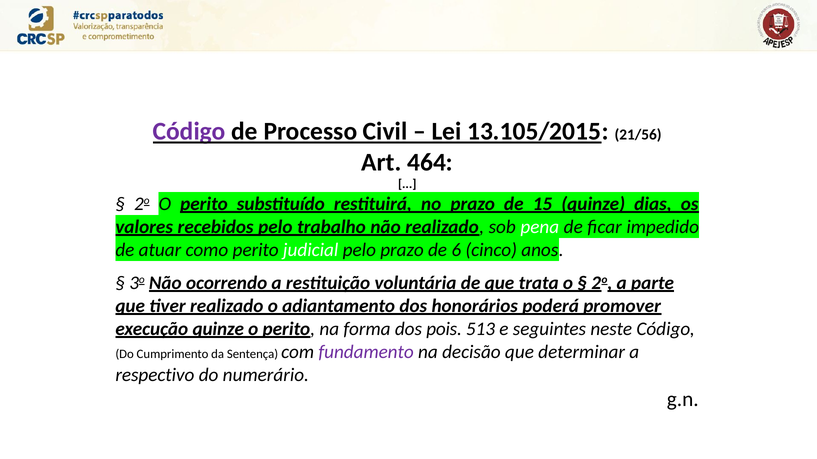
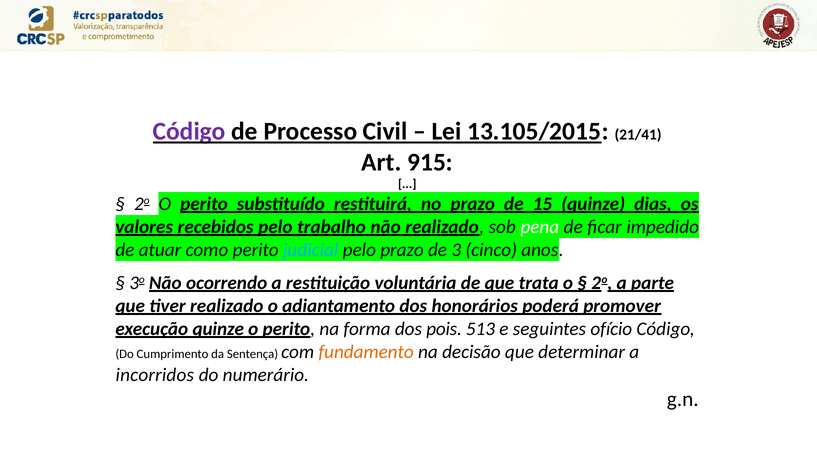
21/56: 21/56 -> 21/41 (638, 135)
464: 464 -> 915 (430, 162)
judicial colour: white -> light blue (311, 250)
6: 6 -> 3 (456, 250)
neste: neste -> ofício (611, 329)
fundamento colour: purple -> orange (366, 352)
respectivo: respectivo -> incorridos (155, 375)
